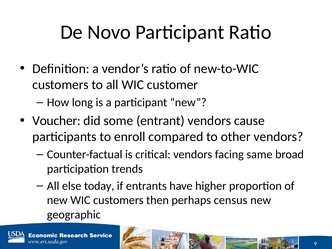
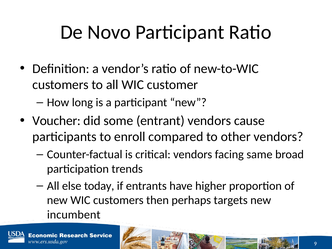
census: census -> targets (231, 200)
geographic: geographic -> incumbent (74, 215)
